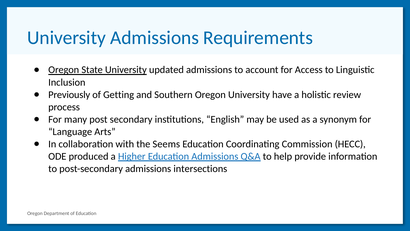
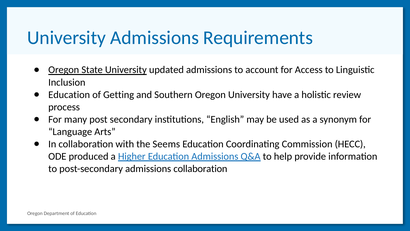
Previously: Previously -> Education (69, 95)
admissions intersections: intersections -> collaboration (200, 169)
